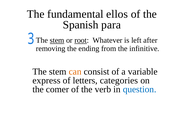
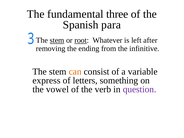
ellos: ellos -> three (117, 14)
categories: categories -> something (119, 80)
comer: comer -> vowel (57, 89)
question colour: blue -> purple (140, 89)
